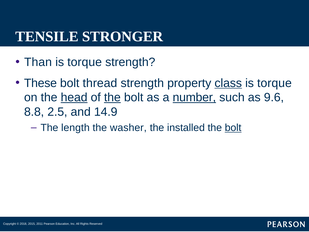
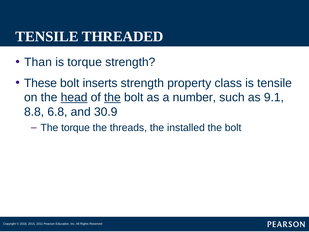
STRONGER: STRONGER -> THREADED (123, 37)
thread: thread -> inserts (100, 83)
class underline: present -> none (228, 83)
torque: torque -> tensile (275, 83)
number underline: present -> none (194, 97)
9.6: 9.6 -> 9.1 (274, 97)
2.5: 2.5 -> 6.8 (57, 112)
14.9: 14.9 -> 30.9 (106, 112)
The length: length -> torque (76, 128)
washer: washer -> threads (128, 128)
bolt underline: present -> none (233, 128)
